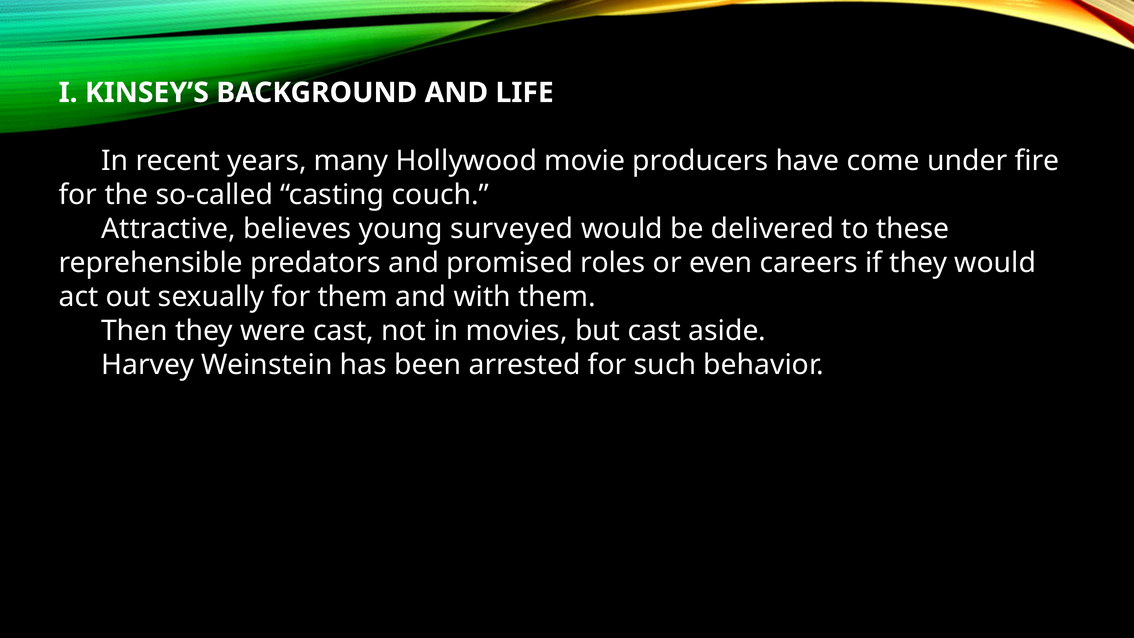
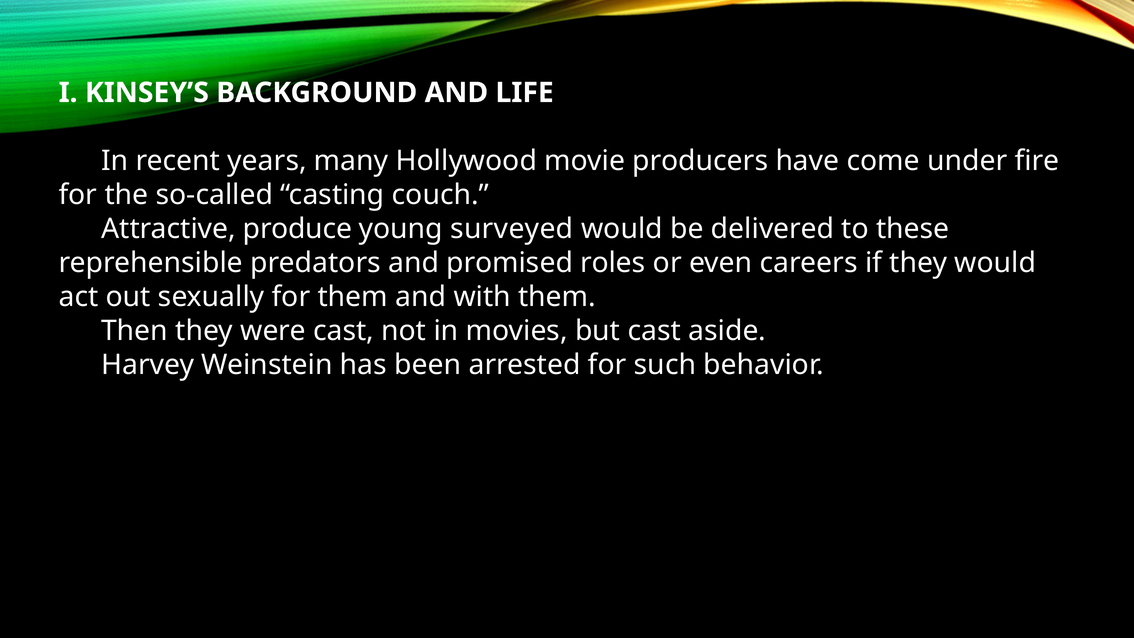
believes: believes -> produce (297, 229)
